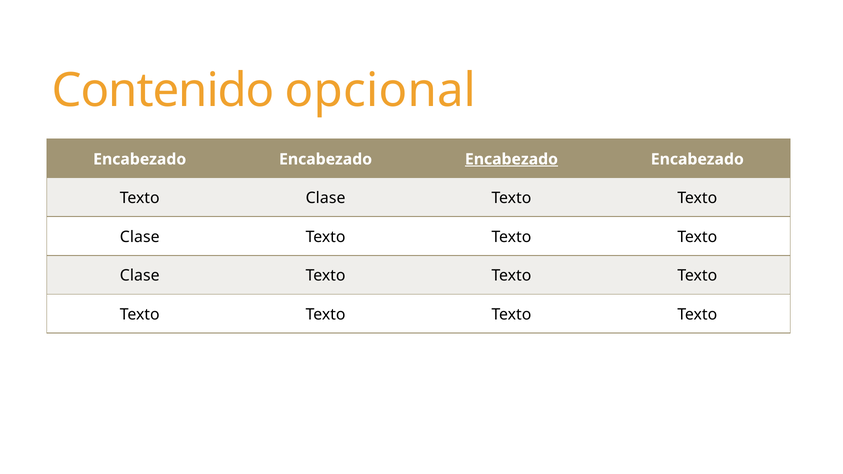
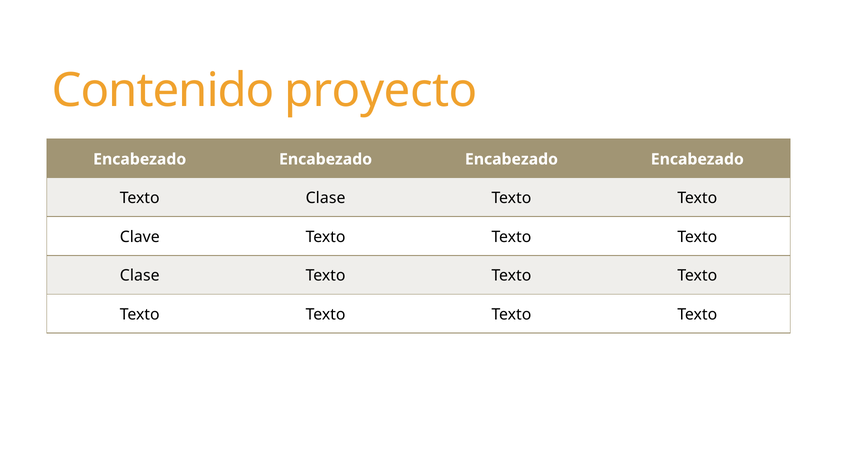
opcional: opcional -> proyecto (381, 91)
Encabezado underline: present -> none (511, 159)
Clase: Clase -> Clave (140, 237)
